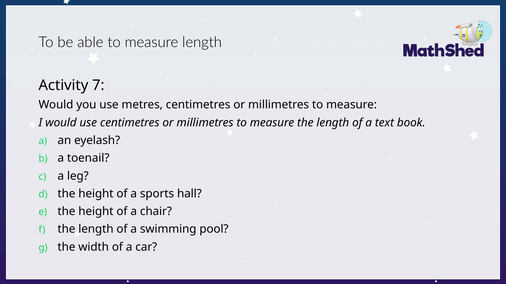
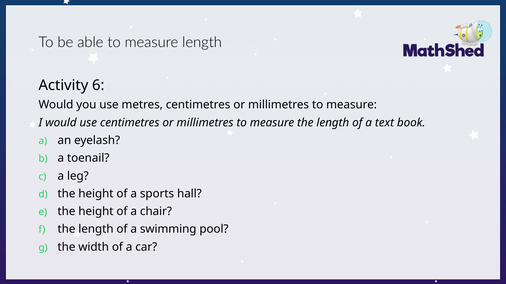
7: 7 -> 6 (98, 86)
